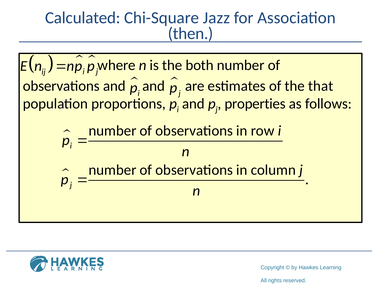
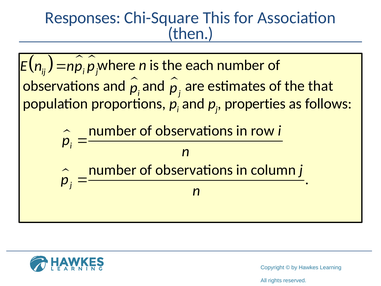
Calculated: Calculated -> Responses (83, 18)
Jazz: Jazz -> This (217, 18)
both: both -> each (200, 65)
